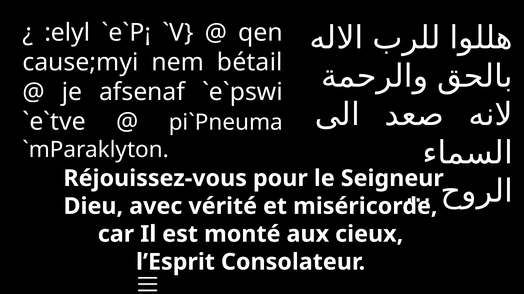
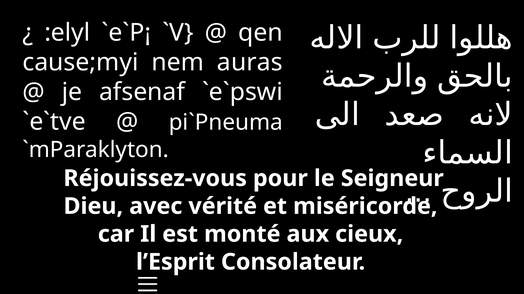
bétail: bétail -> auras (250, 63)
